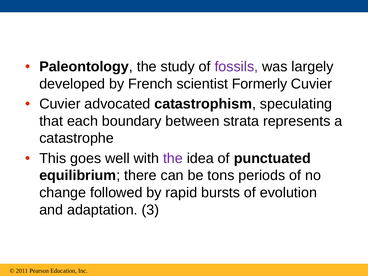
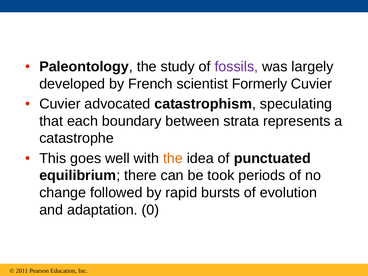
the colour: purple -> orange (173, 158)
tons: tons -> took (221, 175)
3: 3 -> 0 (150, 210)
